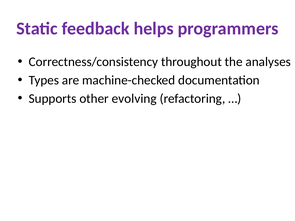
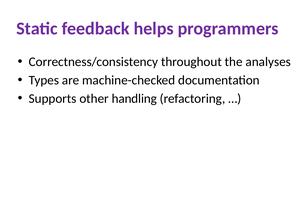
evolving: evolving -> handling (134, 99)
